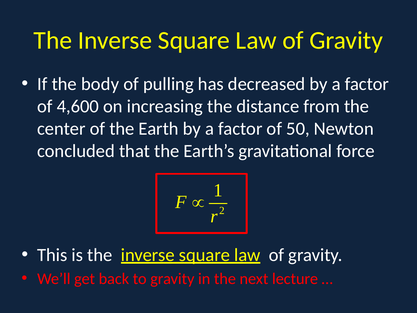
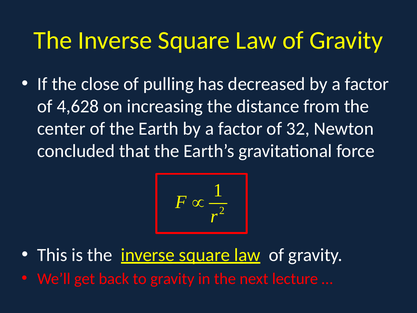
body: body -> close (100, 84)
4,600: 4,600 -> 4,628 (78, 106)
50: 50 -> 32 (298, 129)
